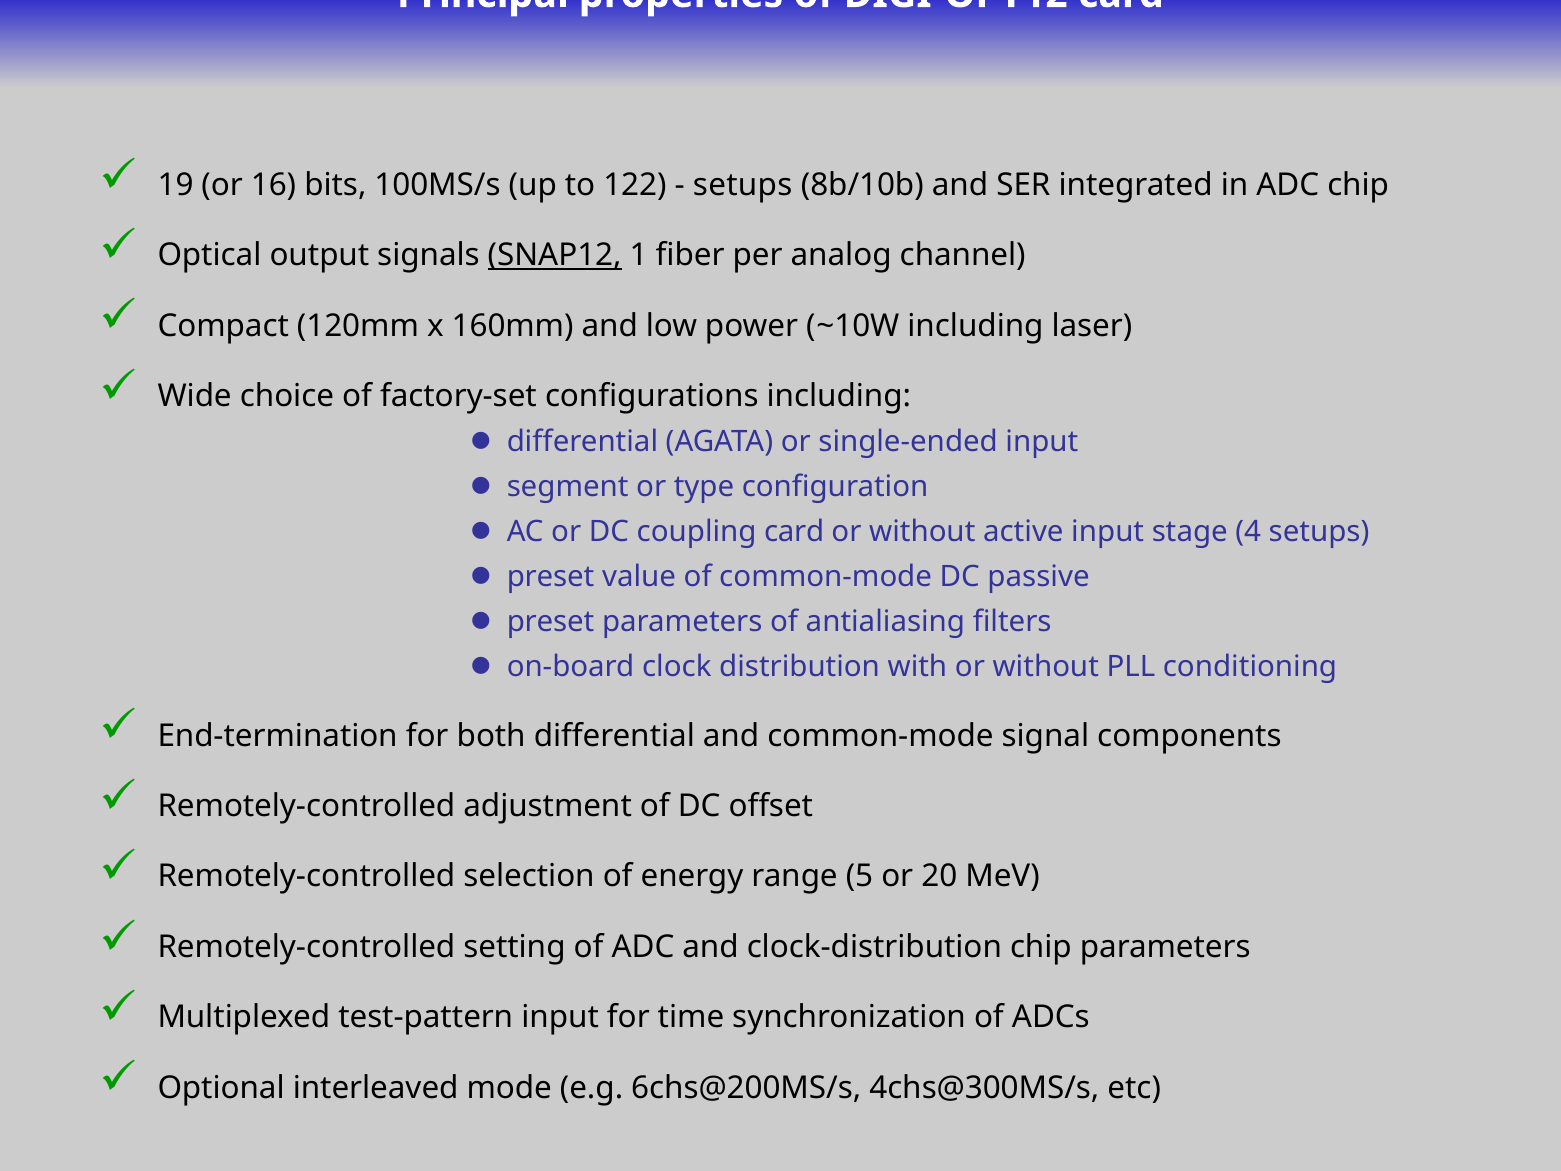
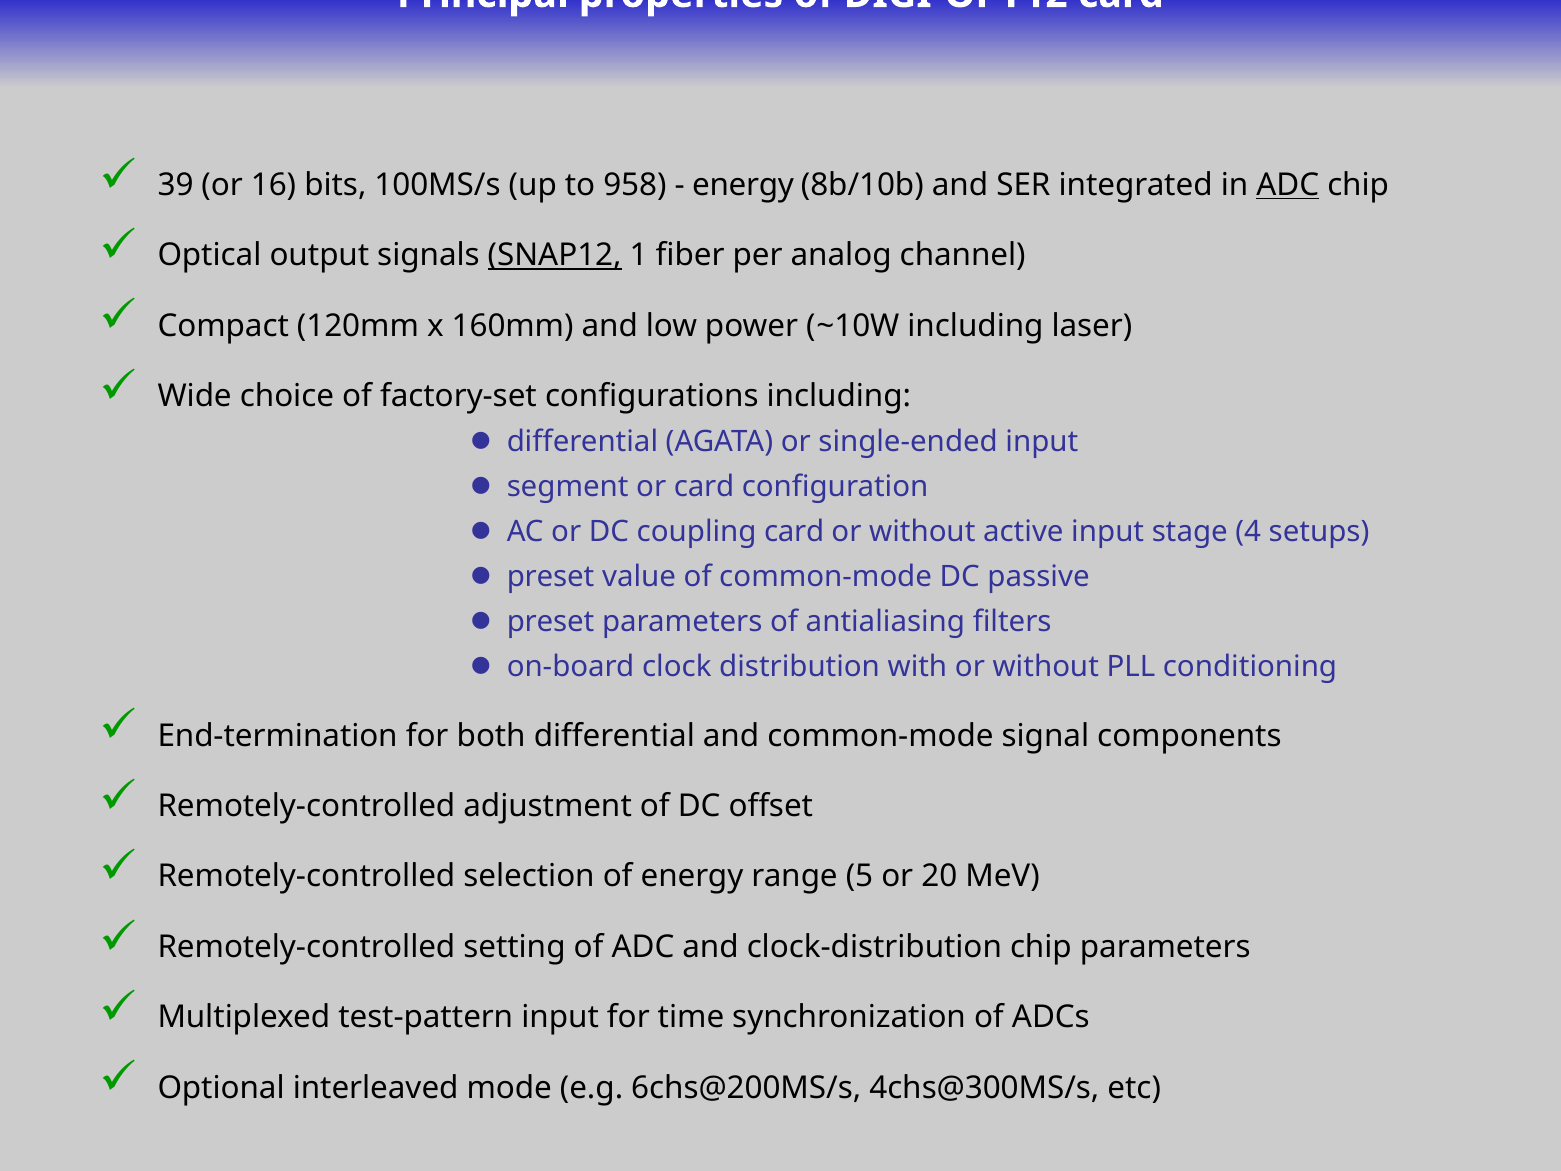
19: 19 -> 39 (176, 185)
122: 122 -> 958 (635, 185)
setups: setups -> energy (743, 185)
ADC underline: none -> present (1288, 185)
or type: type -> card (704, 487)
